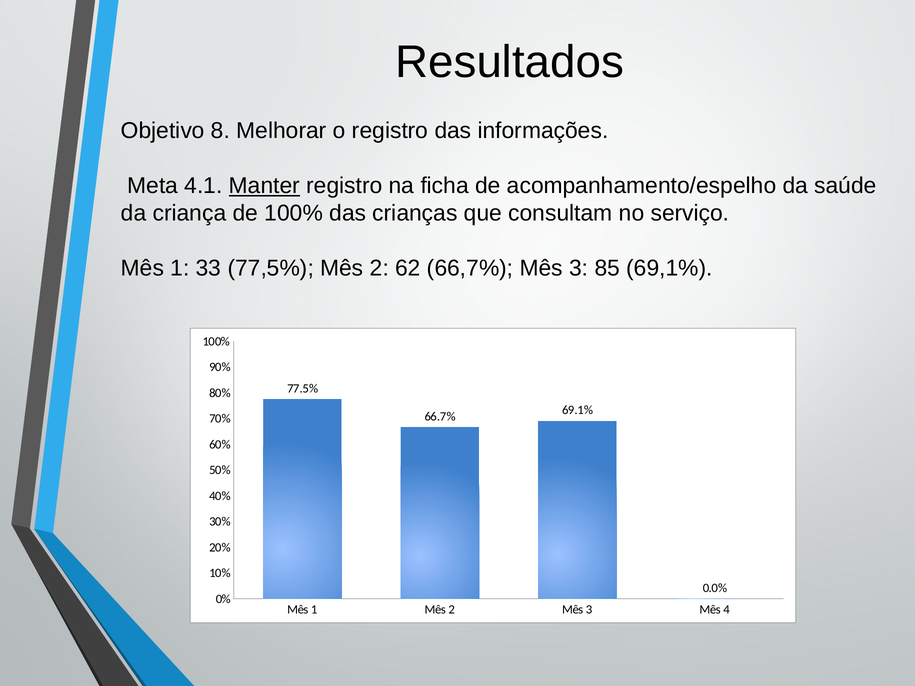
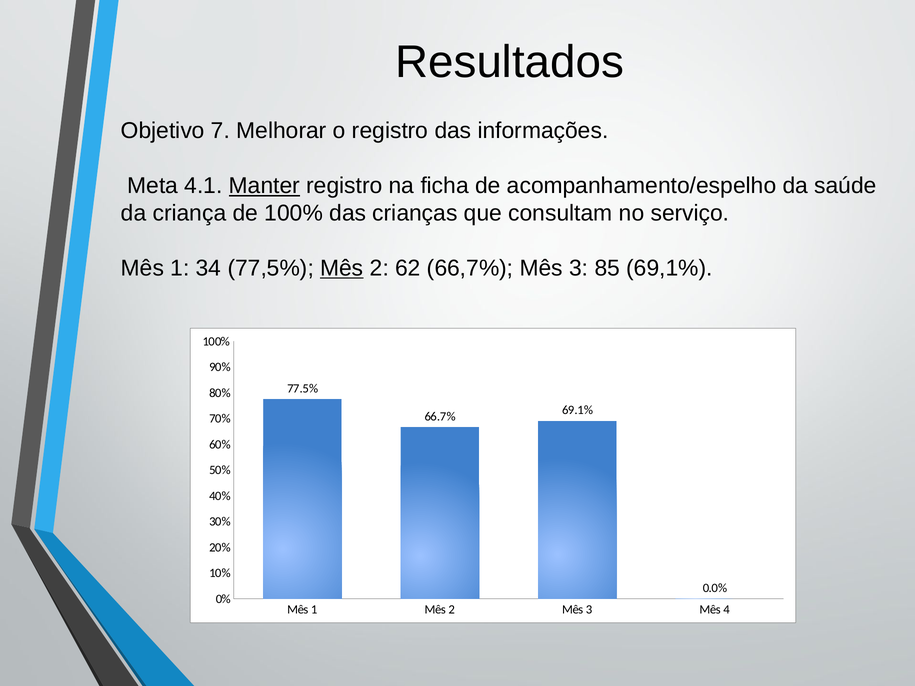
8: 8 -> 7 (221, 131)
33: 33 -> 34 (208, 268)
Mês underline: none -> present (342, 268)
